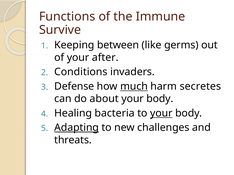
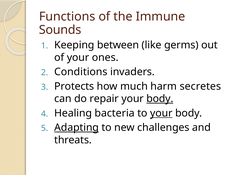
Survive: Survive -> Sounds (60, 30)
after: after -> ones (105, 58)
Defense: Defense -> Protects (74, 87)
much underline: present -> none (134, 87)
about: about -> repair (104, 99)
body underline: none -> present (160, 99)
